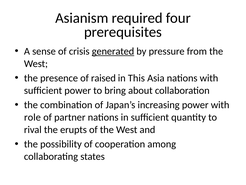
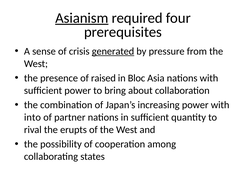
Asianism underline: none -> present (82, 18)
This: This -> Bloc (136, 78)
role: role -> into (32, 117)
